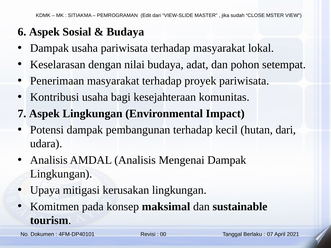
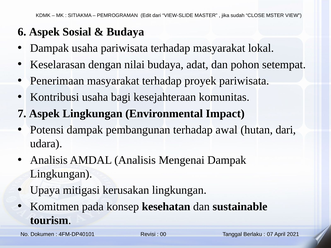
kecil: kecil -> awal (227, 130)
maksimal: maksimal -> kesehatan (166, 207)
